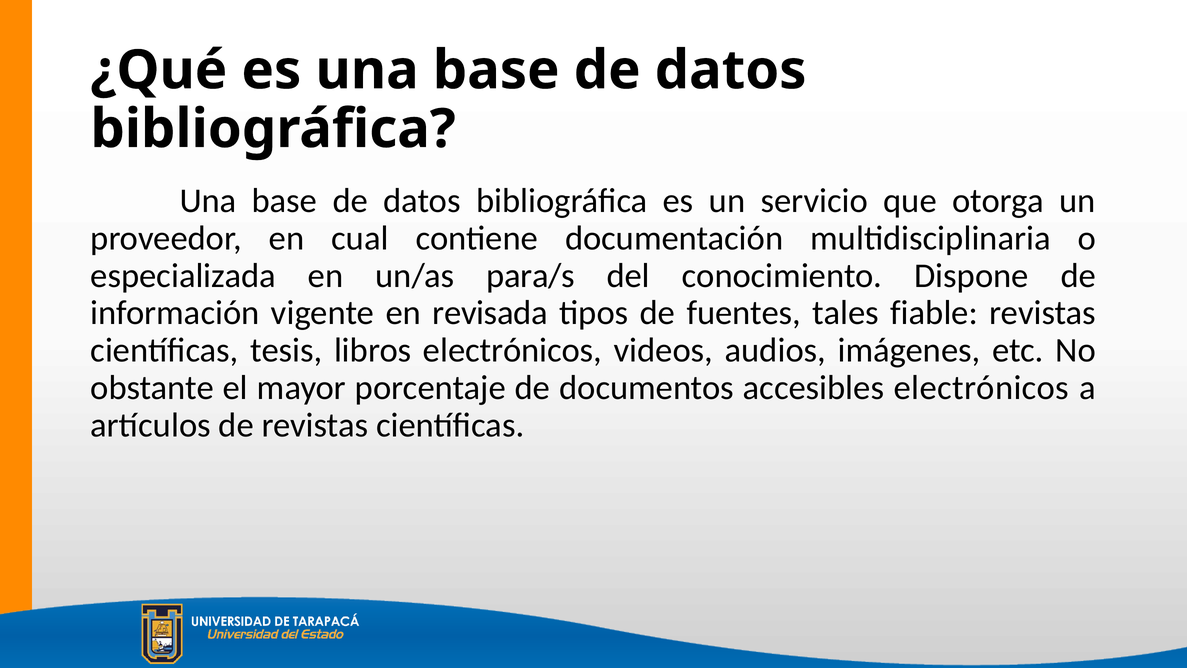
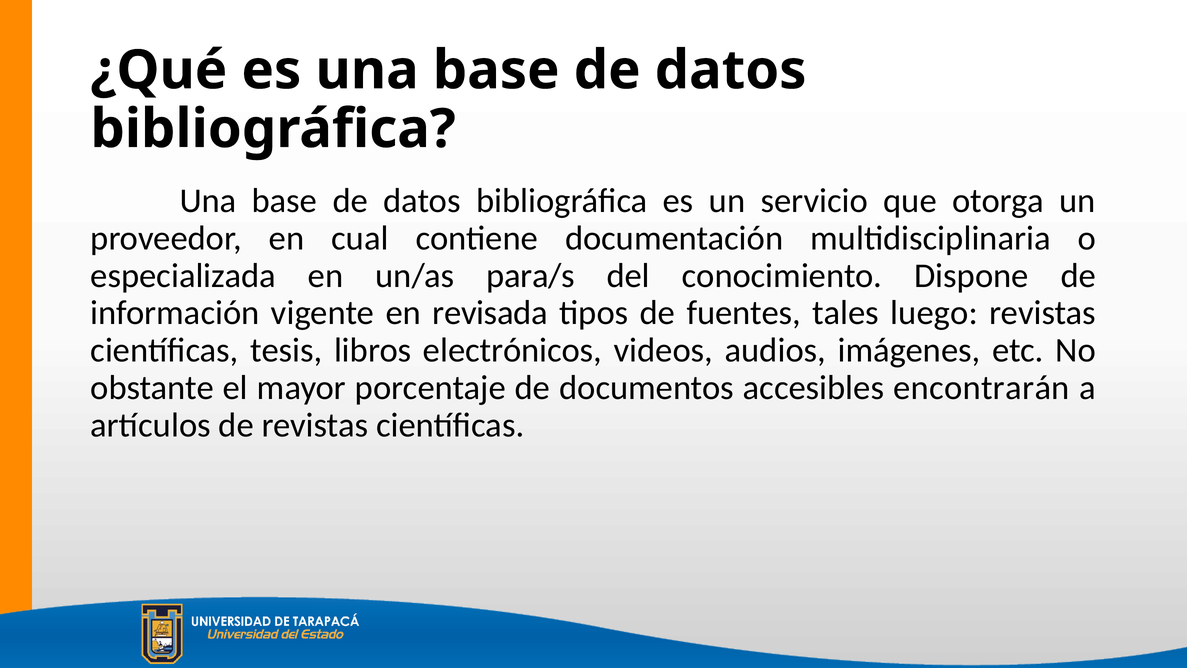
fiable: fiable -> luego (934, 313)
accesibles electrónicos: electrónicos -> encontrarán (981, 388)
